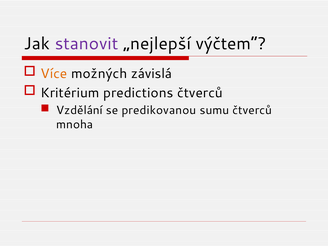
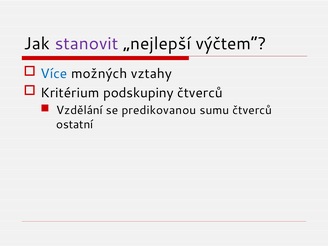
Více colour: orange -> blue (54, 74)
závislá: závislá -> vztahy (151, 74)
predictions: predictions -> podskupiny (138, 93)
mnoha: mnoha -> ostatní (75, 125)
